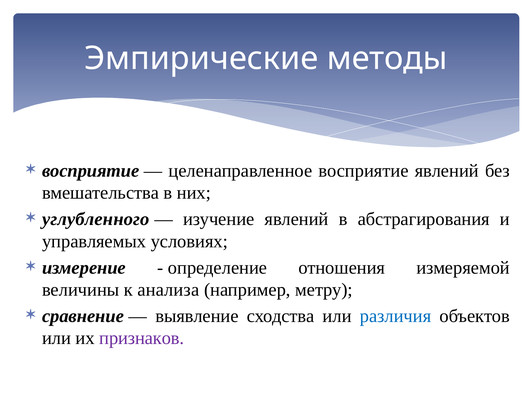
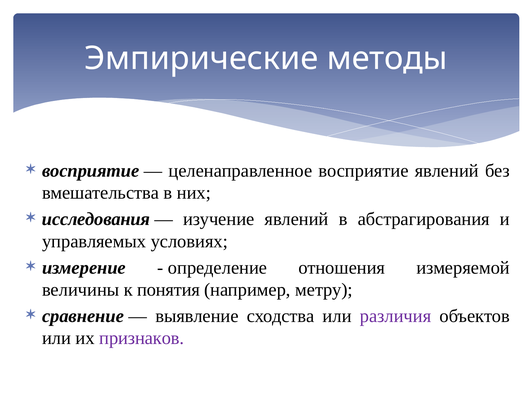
углубленного: углубленного -> исследования (96, 219)
анализа: анализа -> понятия (169, 290)
различия colour: blue -> purple (396, 316)
